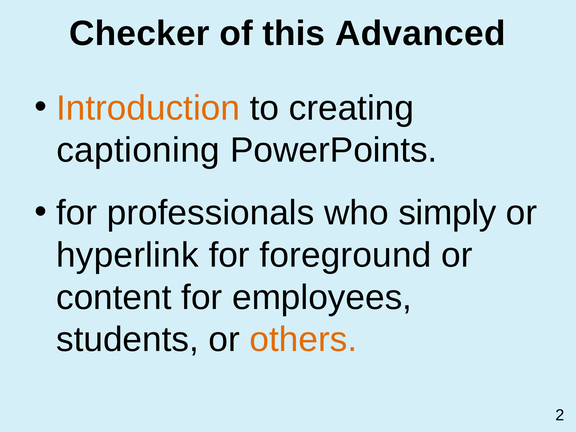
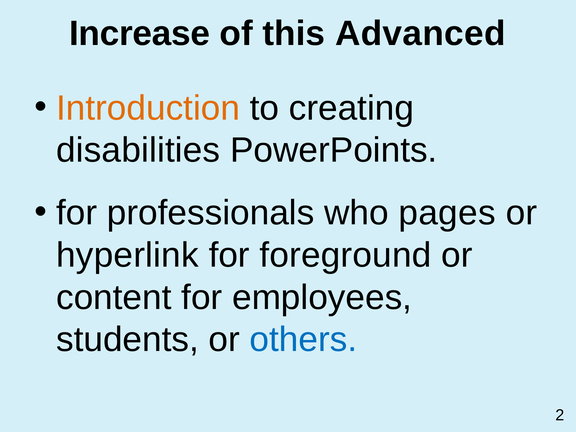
Checker: Checker -> Increase (140, 34)
captioning: captioning -> disabilities (138, 150)
simply: simply -> pages (447, 213)
others colour: orange -> blue (303, 340)
